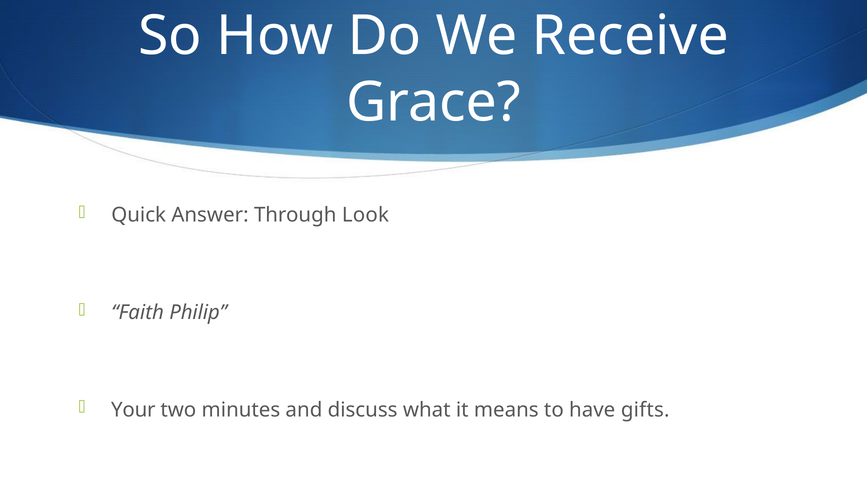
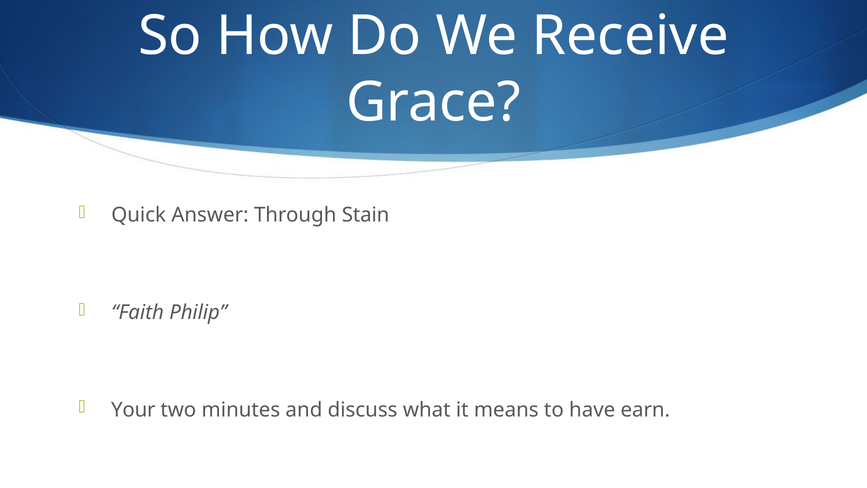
Look: Look -> Stain (366, 215)
gifts: gifts -> earn (645, 410)
